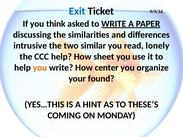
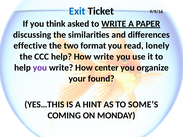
intrusive: intrusive -> effective (30, 46)
similar: similar -> format (93, 46)
How sheet: sheet -> write (104, 57)
you colour: orange -> purple (40, 68)
THESE’S: THESE’S -> SOME’S (143, 105)
